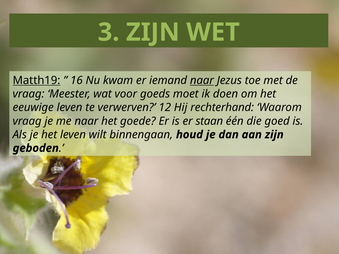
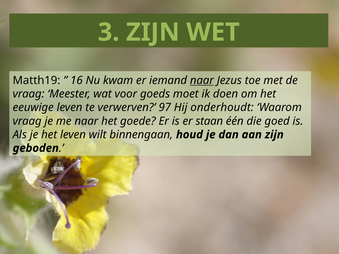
Matth19 underline: present -> none (36, 80)
12: 12 -> 97 (165, 108)
rechterhand: rechterhand -> onderhoudt (222, 108)
